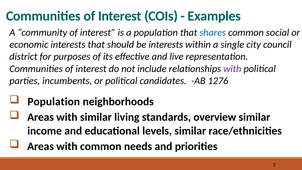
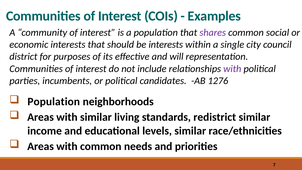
shares colour: blue -> purple (213, 32)
live: live -> will (177, 57)
overview: overview -> redistrict (215, 117)
